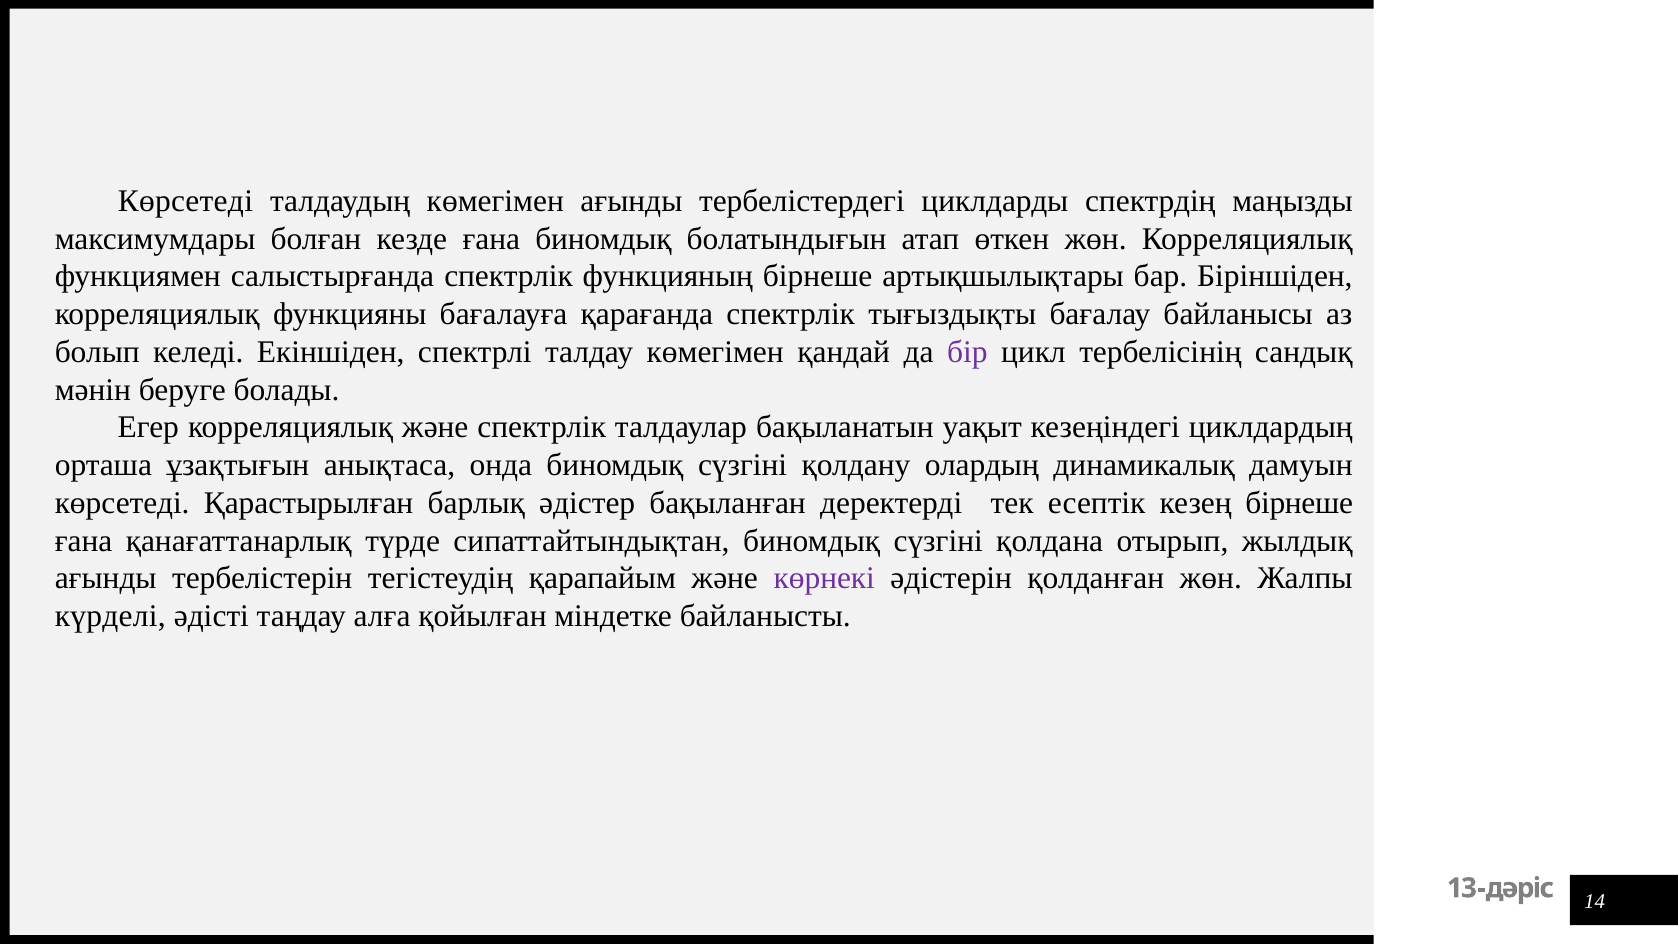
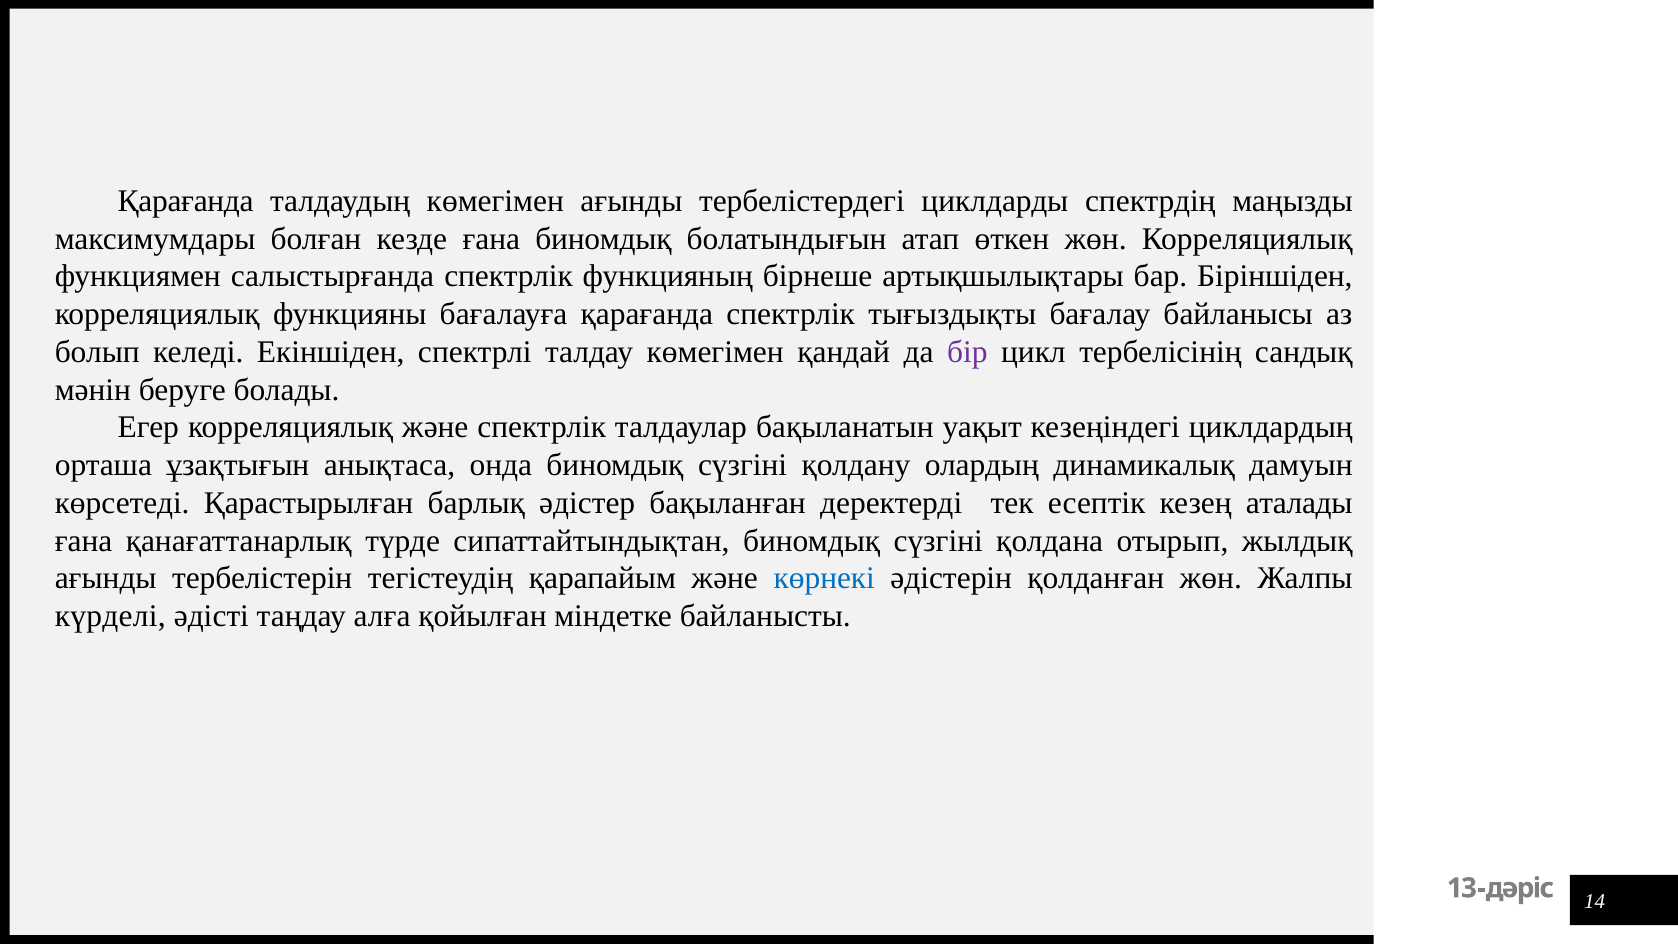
Көрсетеді: Көрсетеді -> Қарағанда (186, 201)
кезең бірнеше: бірнеше -> аталады (1299, 503)
көрнекі colour: purple -> blue (824, 578)
